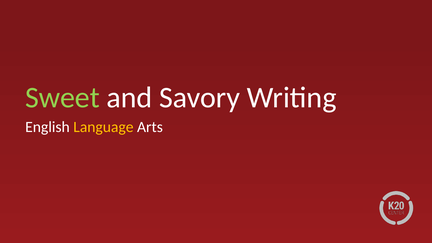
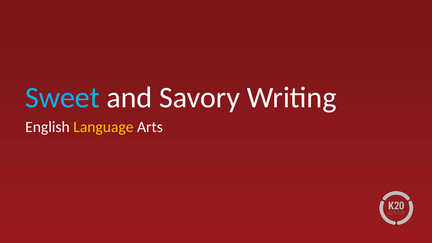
Sweet colour: light green -> light blue (62, 97)
